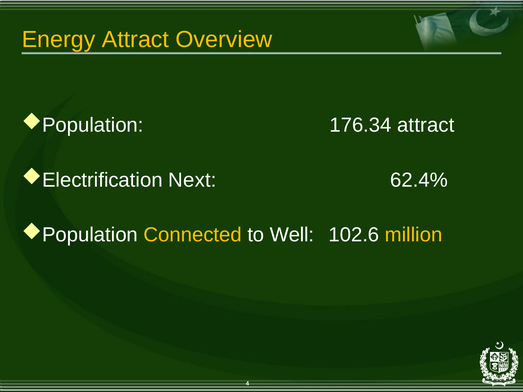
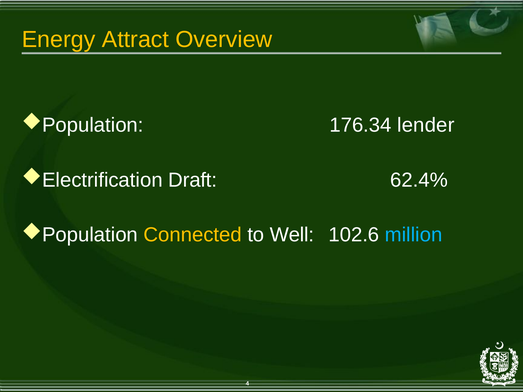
176.34 attract: attract -> lender (426, 125)
Next: Next -> Draft (193, 180)
million colour: yellow -> light blue (414, 235)
